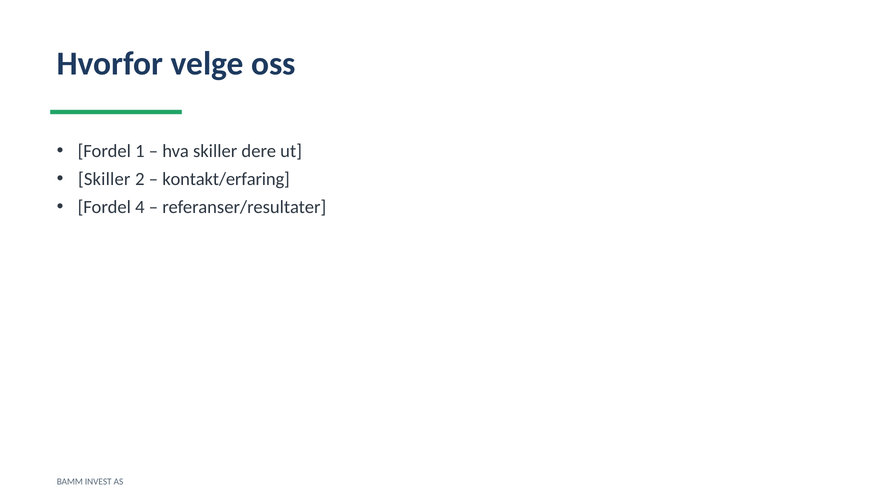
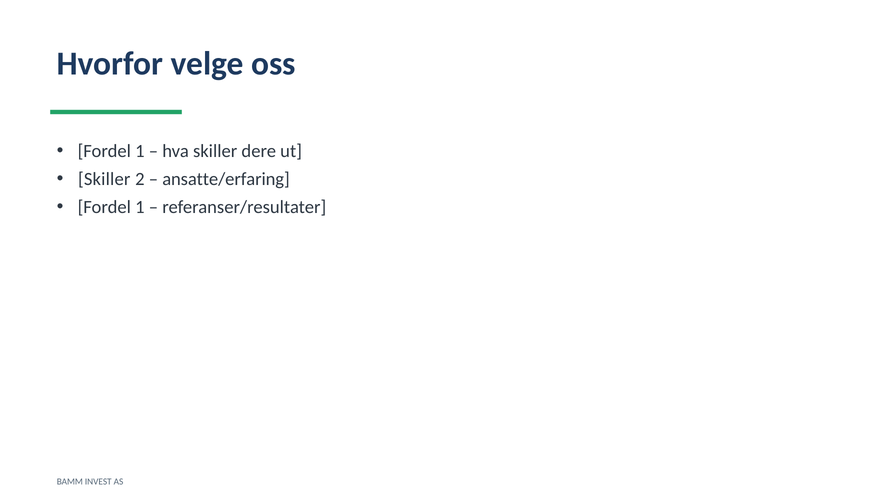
kontakt/erfaring: kontakt/erfaring -> ansatte/erfaring (226, 179)
4: 4 -> 1 (140, 207)
